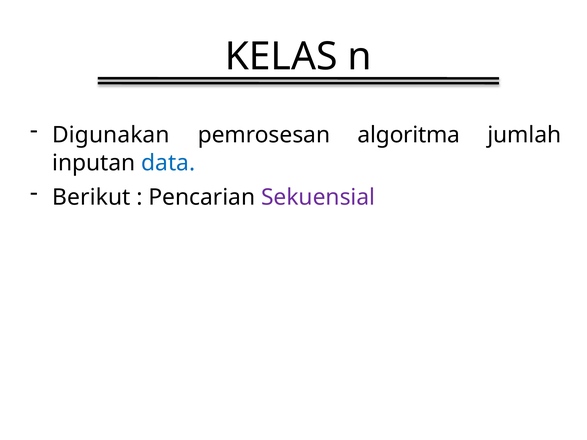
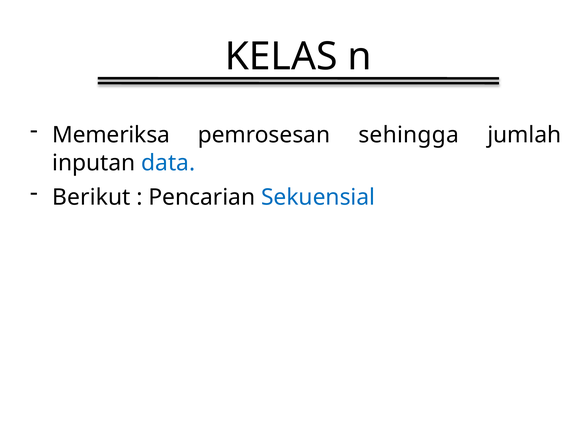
Digunakan: Digunakan -> Memeriksa (111, 135)
algoritma: algoritma -> sehingga (409, 135)
Sekuensial colour: purple -> blue (318, 197)
